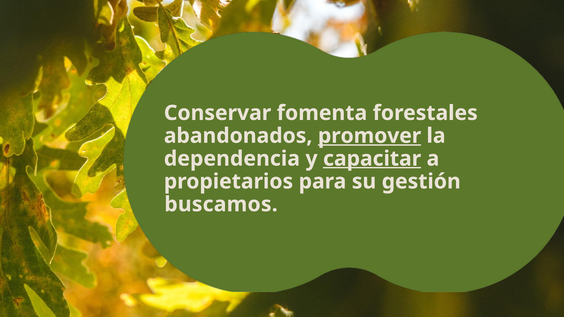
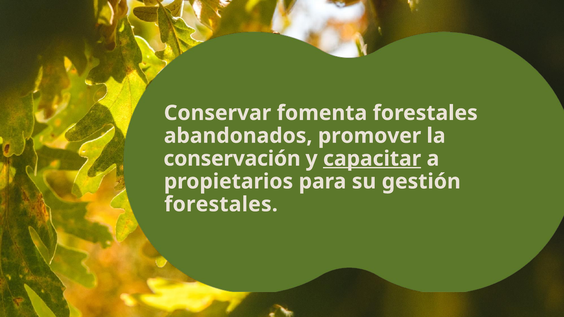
promover underline: present -> none (370, 136)
dependencia: dependencia -> conservación (232, 159)
buscamos: buscamos -> forestales (221, 204)
